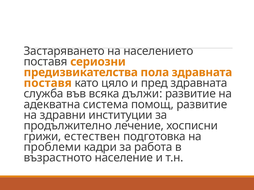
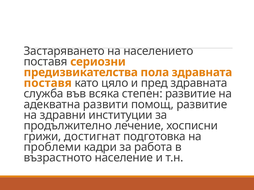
дължи: дължи -> степен (142, 94)
система: система -> развити (106, 105)
естествен: естествен -> достигнат (92, 137)
